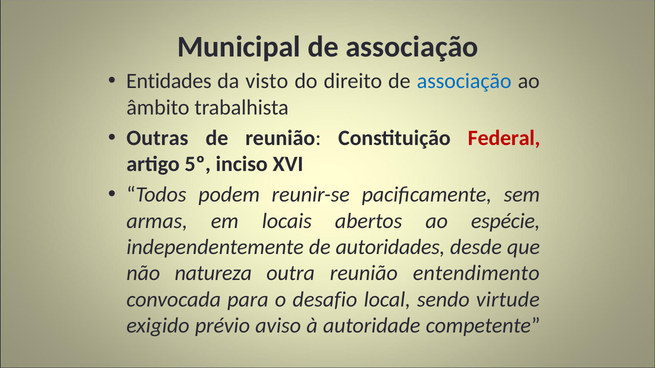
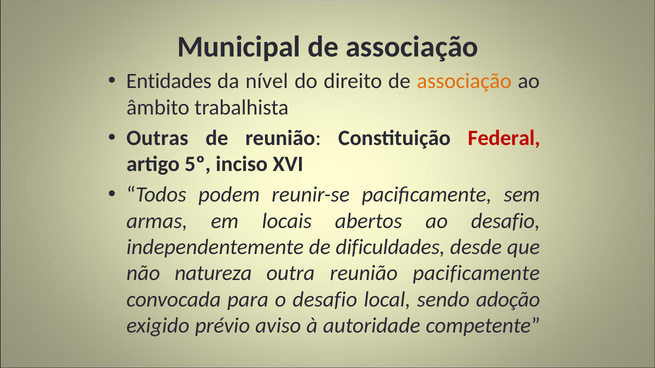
visto: visto -> nível (267, 81)
associação colour: blue -> orange (464, 81)
ao espécie: espécie -> desafio (506, 221)
autoridades: autoridades -> dificuldades (390, 247)
reunião entendimento: entendimento -> pacificamente (476, 274)
virtude: virtude -> adoção (508, 300)
